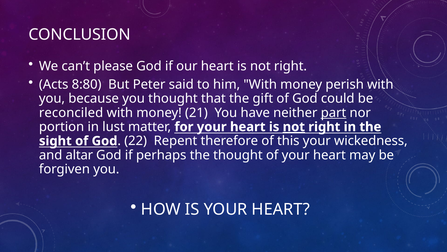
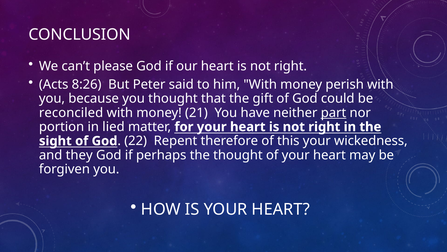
8:80: 8:80 -> 8:26 (87, 84)
lust: lust -> lied (113, 127)
not underline: present -> none (294, 127)
altar: altar -> they (79, 155)
